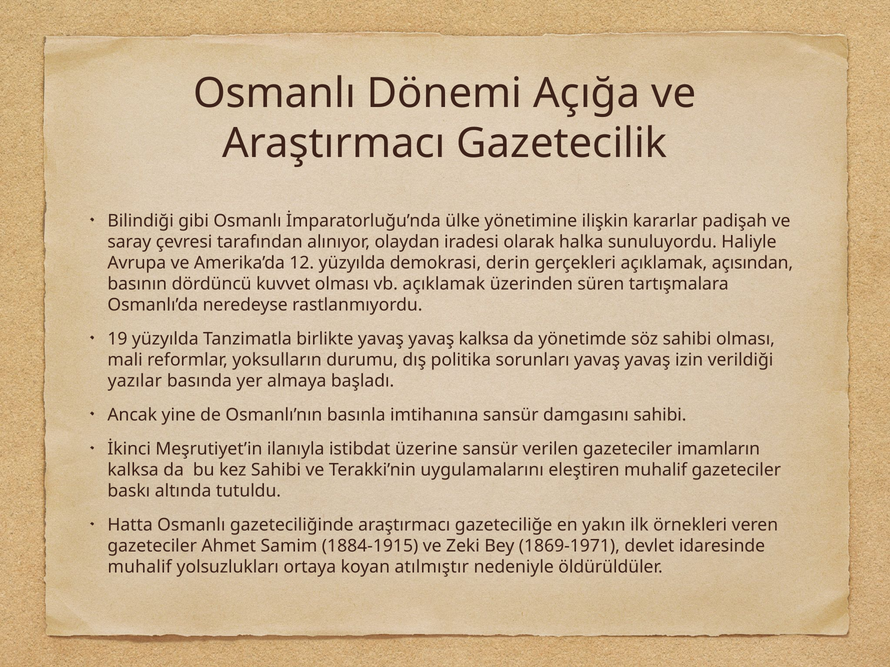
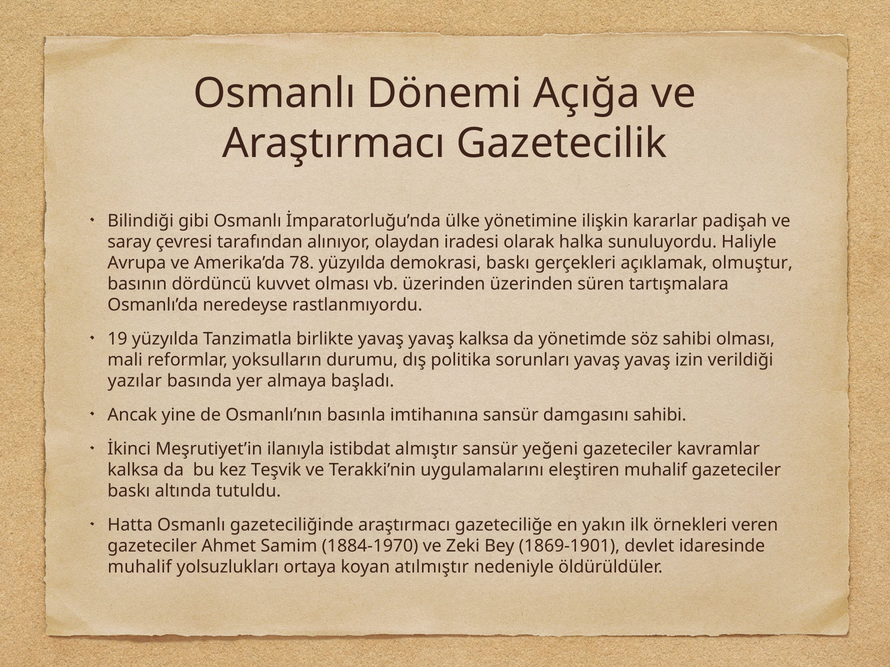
12: 12 -> 78 (302, 263)
demokrasi derin: derin -> baskı (508, 263)
açısından: açısından -> olmuştur (752, 263)
vb açıklamak: açıklamak -> üzerinden (444, 284)
üzerine: üzerine -> almıştır (426, 449)
verilen: verilen -> yeğeni (550, 449)
imamların: imamların -> kavramlar (718, 449)
kez Sahibi: Sahibi -> Teşvik (276, 470)
1884-1915: 1884-1915 -> 1884-1970 (370, 546)
1869-1971: 1869-1971 -> 1869-1901 (569, 546)
